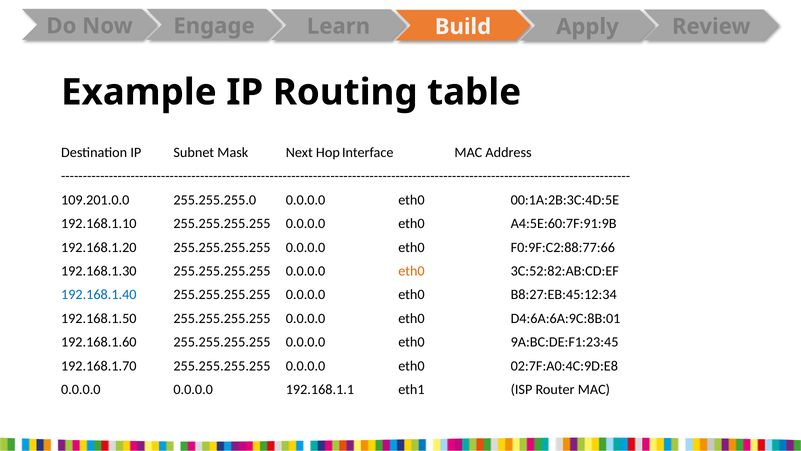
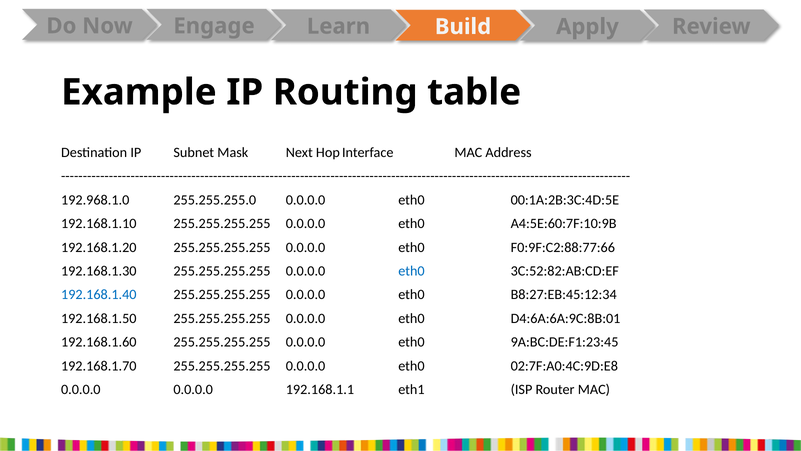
109.201.0.0: 109.201.0.0 -> 192.968.1.0 (95, 200)
A4:5E:60:7F:91:9B: A4:5E:60:7F:91:9B -> A4:5E:60:7F:10:9B (564, 223)
eth0 colour: orange -> blue (411, 271)
